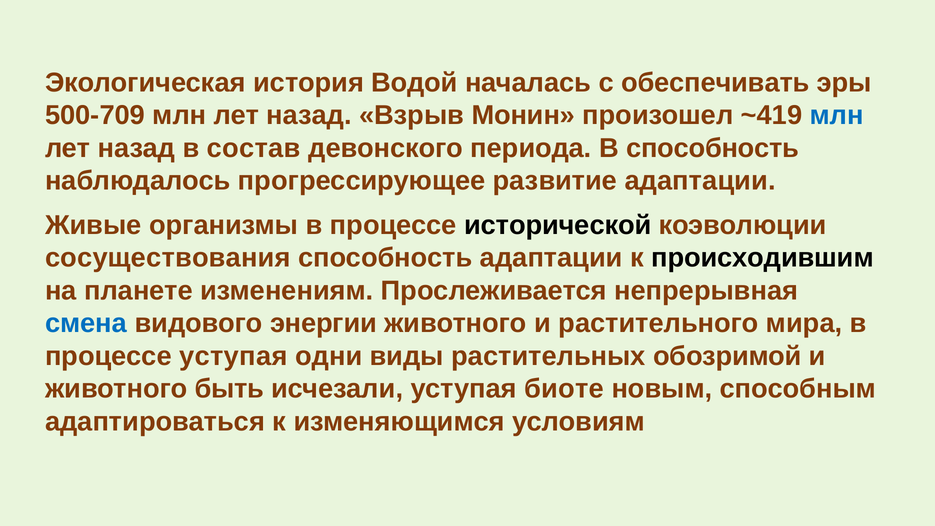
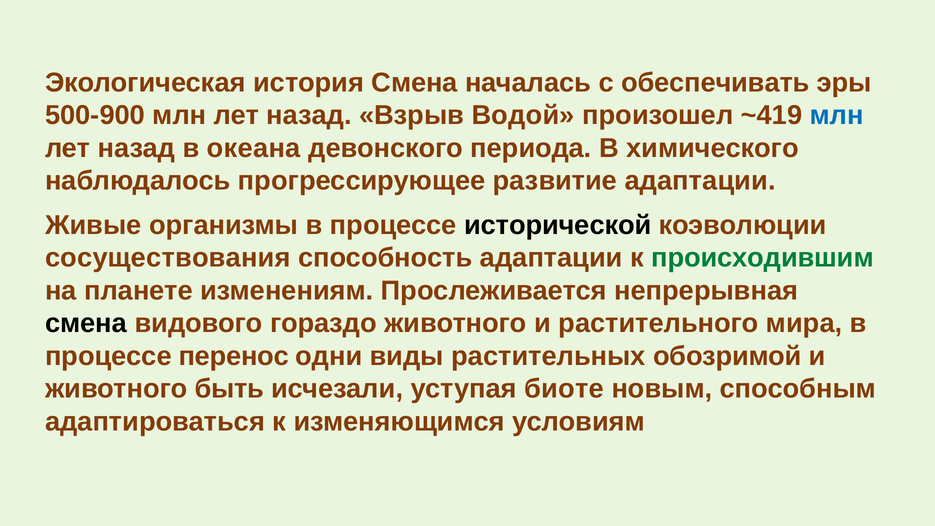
история Водой: Водой -> Смена (415, 83)
500-709: 500-709 -> 500-900 (95, 115)
Монин: Монин -> Водой (523, 115)
состав: состав -> океана (254, 148)
В способность: способность -> химического (713, 148)
происходившим colour: black -> green (763, 258)
смена colour: blue -> black (86, 323)
энергии: энергии -> гораздо (323, 323)
процессе уступая: уступая -> перенос (234, 356)
